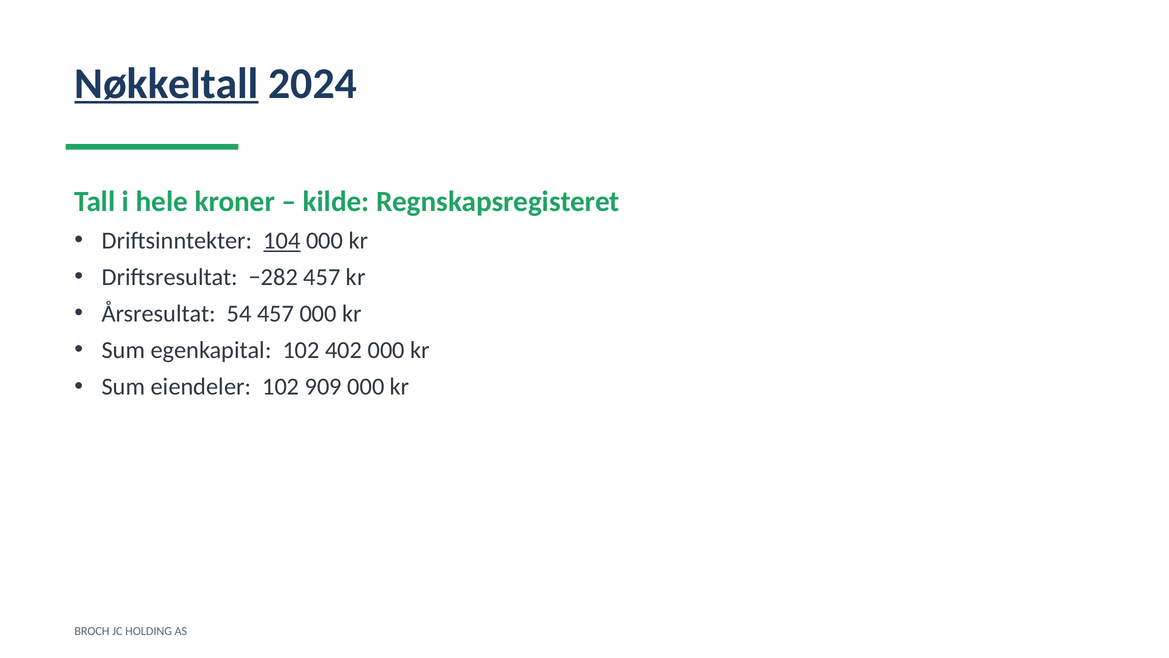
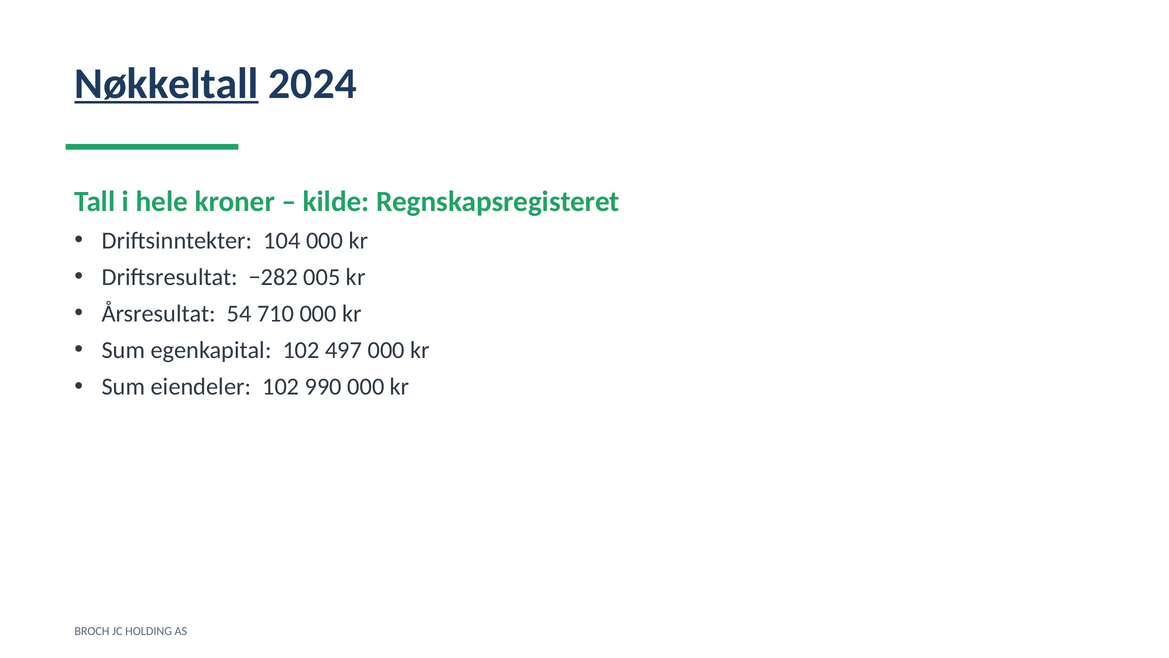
104 underline: present -> none (282, 240)
−282 457: 457 -> 005 (322, 277)
54 457: 457 -> 710 (276, 313)
402: 402 -> 497 (344, 350)
909: 909 -> 990 (323, 387)
